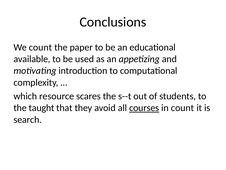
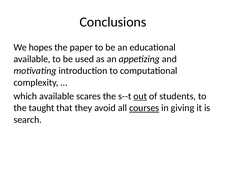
We count: count -> hopes (41, 47)
which resource: resource -> available (57, 96)
out underline: none -> present (140, 96)
in count: count -> giving (183, 108)
